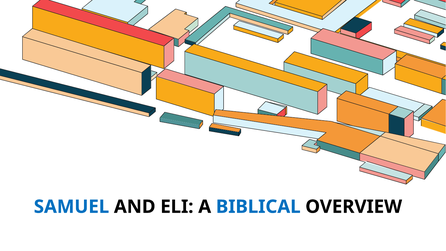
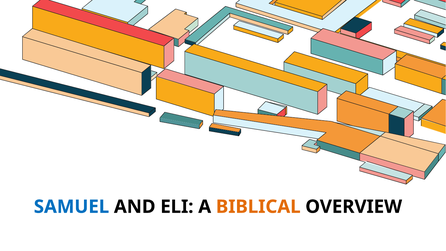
BIBLICAL colour: blue -> orange (258, 207)
